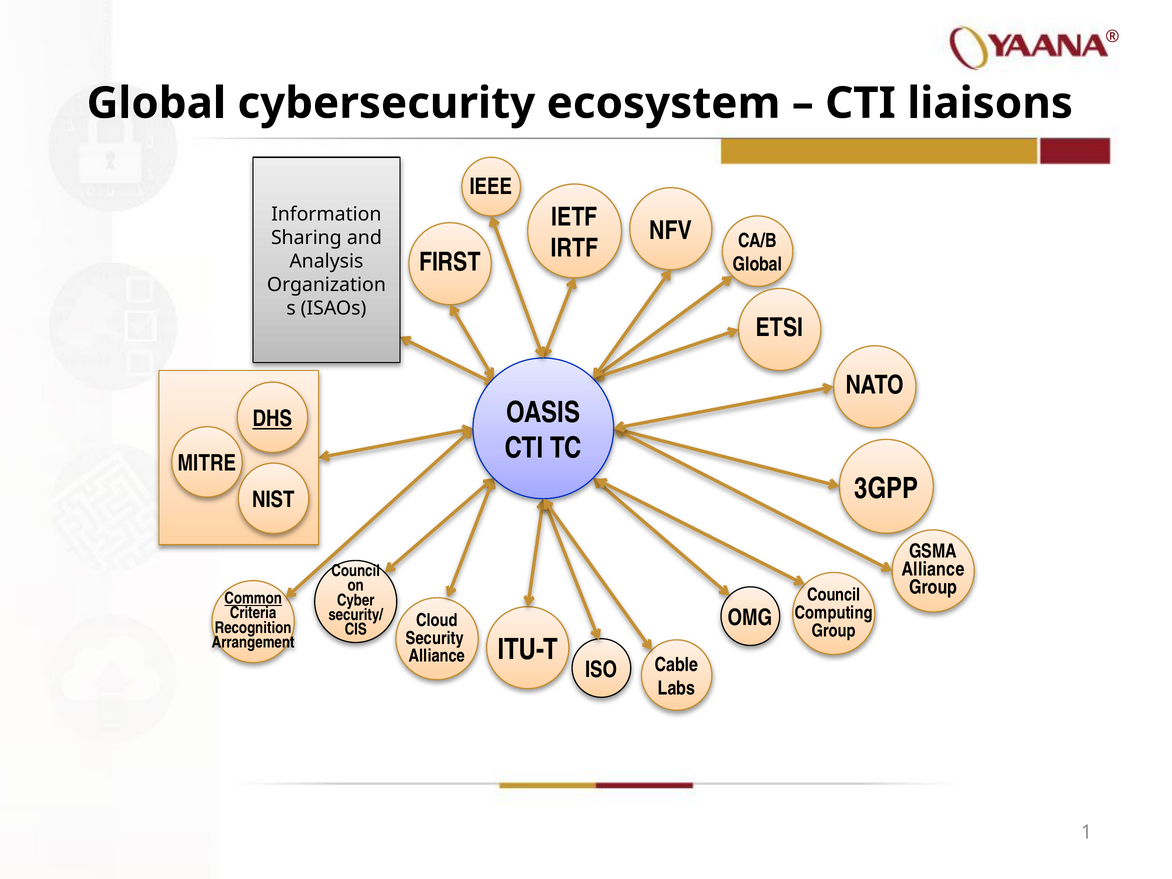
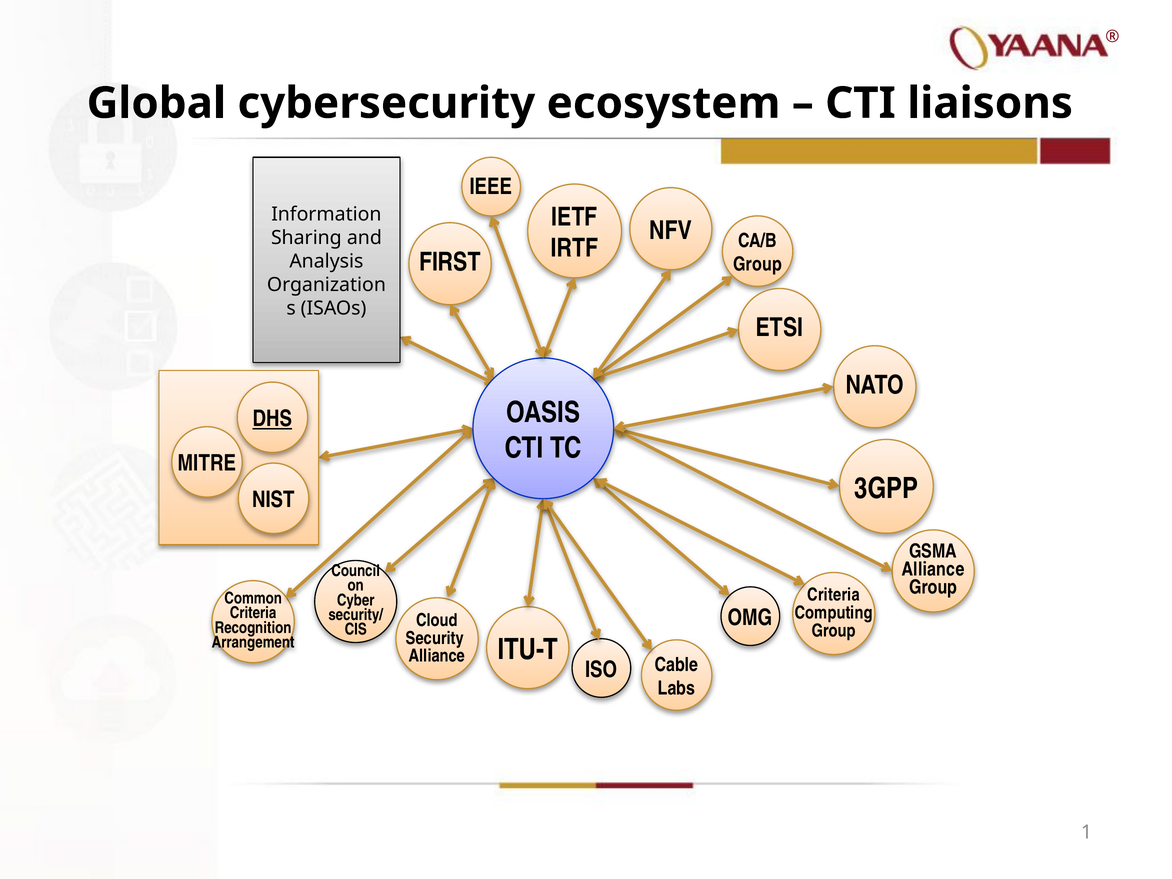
Global: Global -> Group (757, 264)
Council: Council -> Criteria (834, 595)
Common underline: present -> none (253, 598)
